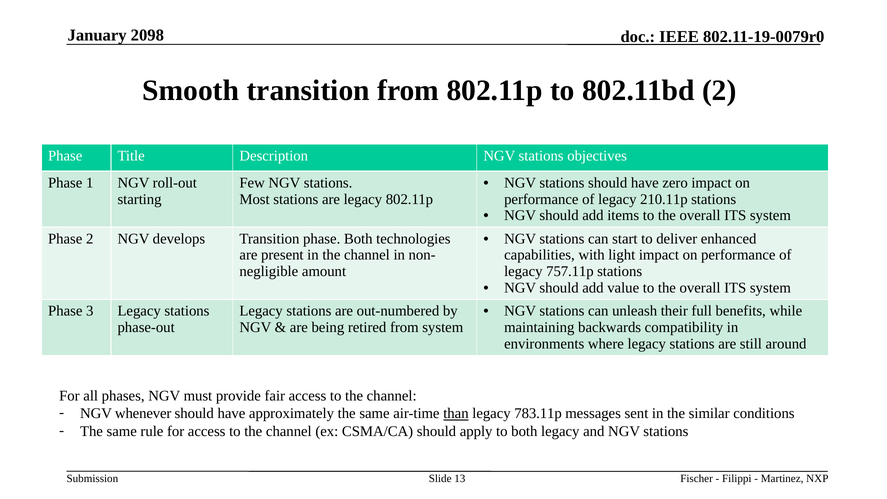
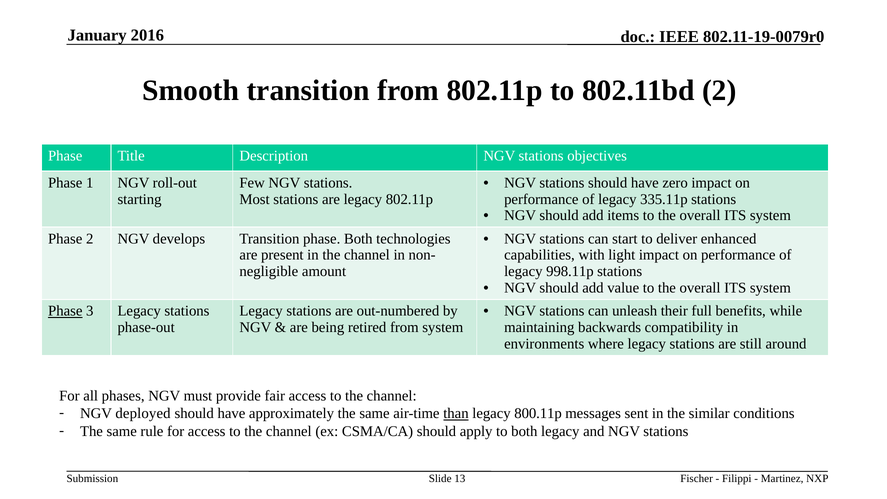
2098: 2098 -> 2016 (147, 35)
210.11p: 210.11p -> 335.11p (664, 199)
757.11p: 757.11p -> 998.11p (570, 271)
Phase underline: none -> present (65, 311)
whenever: whenever -> deployed (143, 413)
783.11p: 783.11p -> 800.11p (538, 413)
